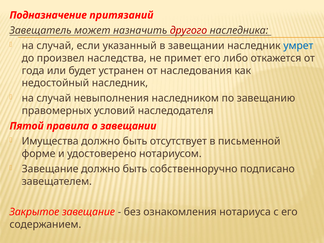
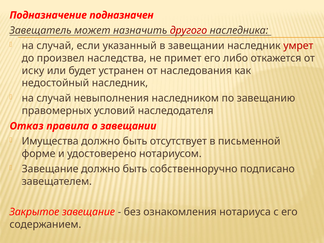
притязаний: притязаний -> подназначен (122, 15)
умрет colour: blue -> red (298, 46)
года: года -> иску (33, 71)
Пятой: Пятой -> Отказ (27, 126)
